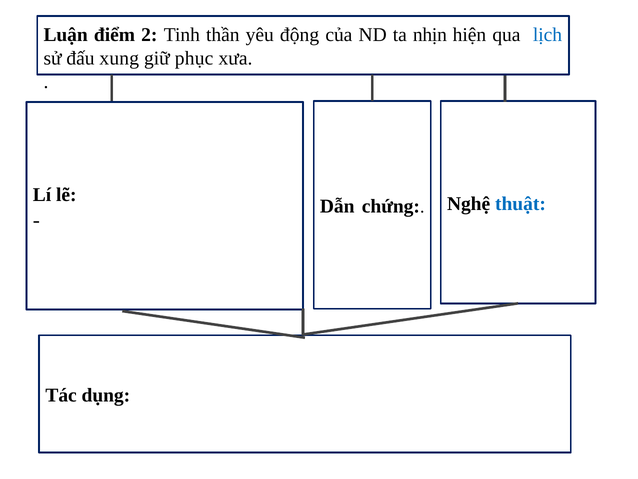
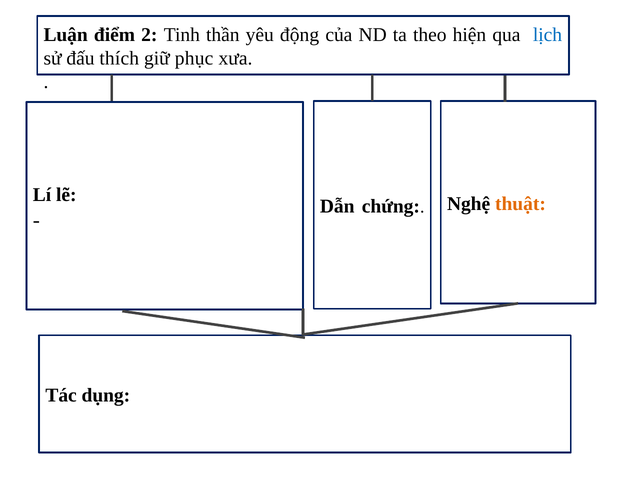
nhịn: nhịn -> theo (430, 35)
xung: xung -> thích (119, 58)
thuật colour: blue -> orange (520, 203)
